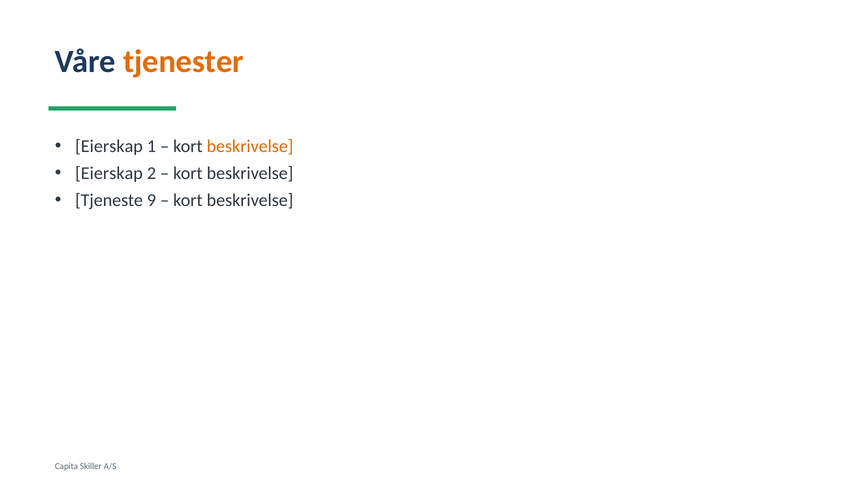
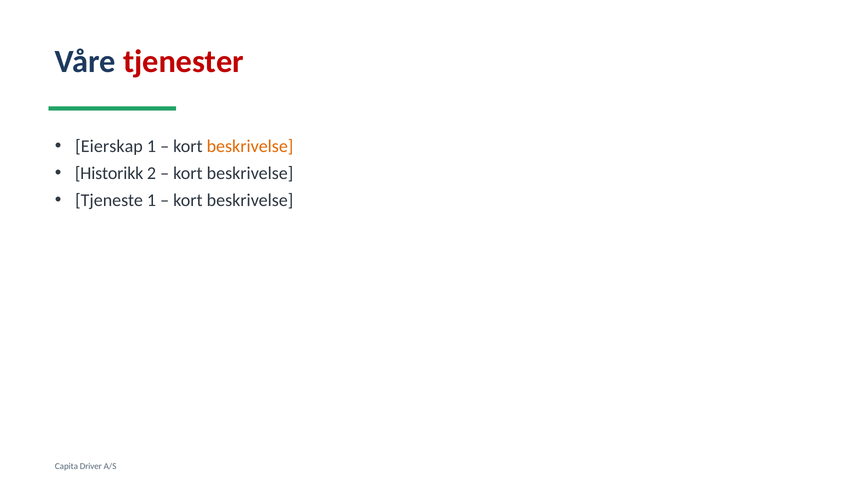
tjenester colour: orange -> red (183, 62)
Eierskap: Eierskap -> Historikk (109, 173)
Tjeneste 9: 9 -> 1 (151, 200)
Skiller: Skiller -> Driver (91, 466)
